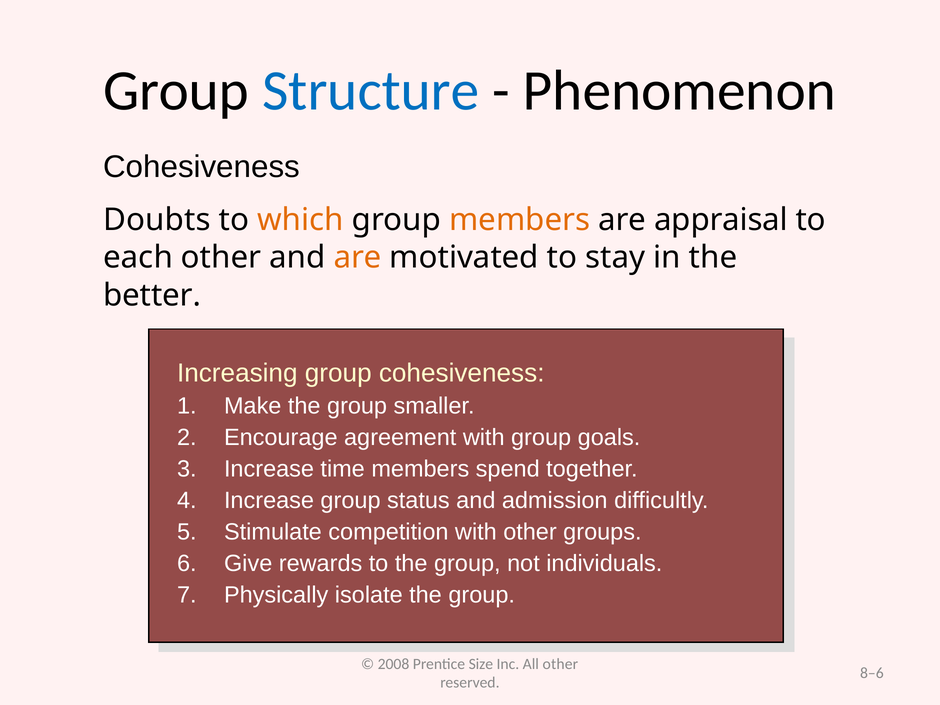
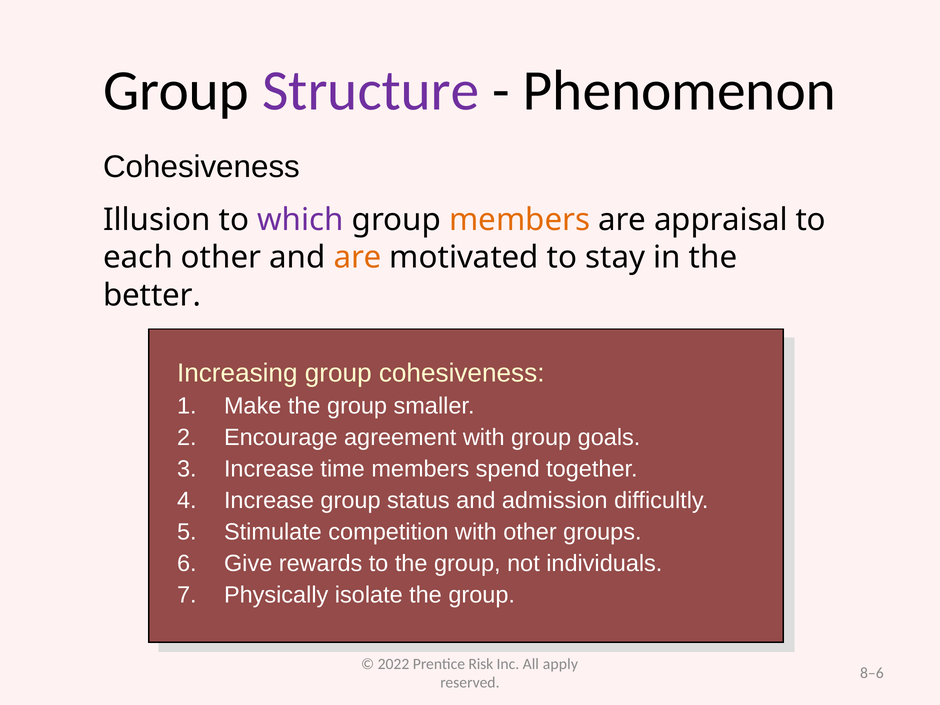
Structure colour: blue -> purple (371, 91)
Doubts: Doubts -> Illusion (157, 220)
which colour: orange -> purple (300, 220)
2008: 2008 -> 2022 (393, 664)
Size: Size -> Risk (481, 664)
All other: other -> apply (560, 664)
